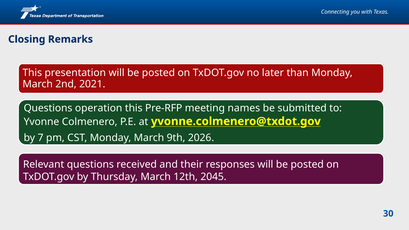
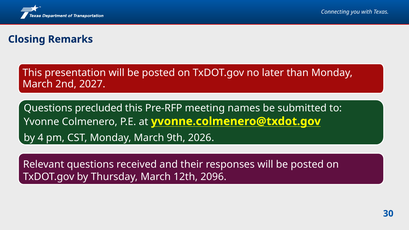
2021: 2021 -> 2027 (92, 84)
operation: operation -> precluded (99, 108)
7: 7 -> 4 (41, 138)
2045: 2045 -> 2096 (214, 177)
